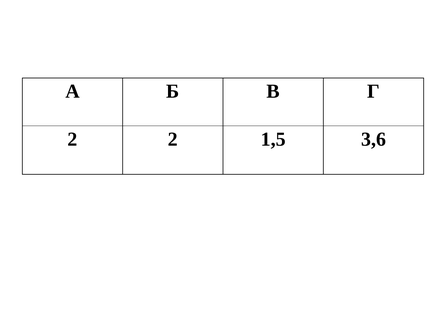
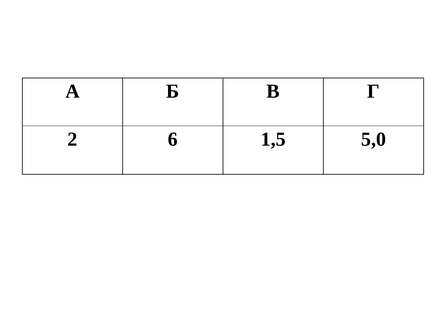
2 2: 2 -> 6 (173, 139)
3,6: 3,6 -> 5,0 (374, 139)
